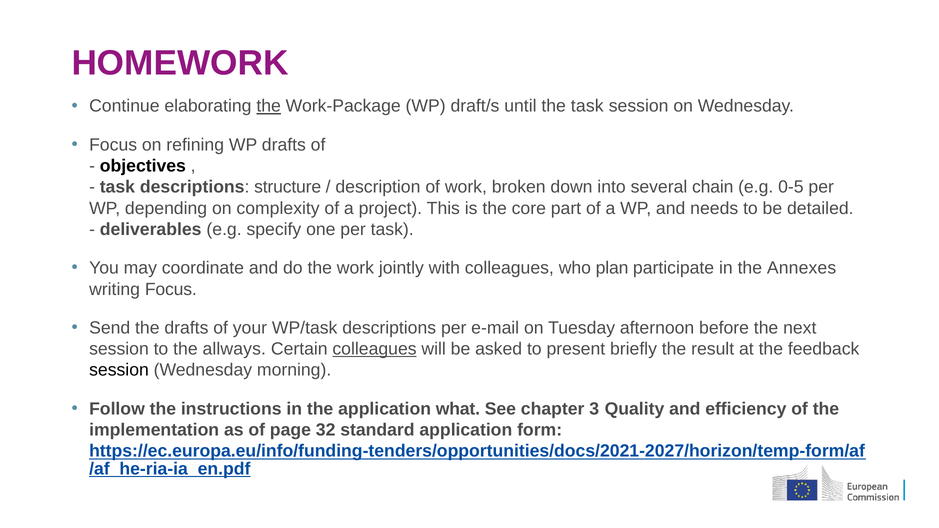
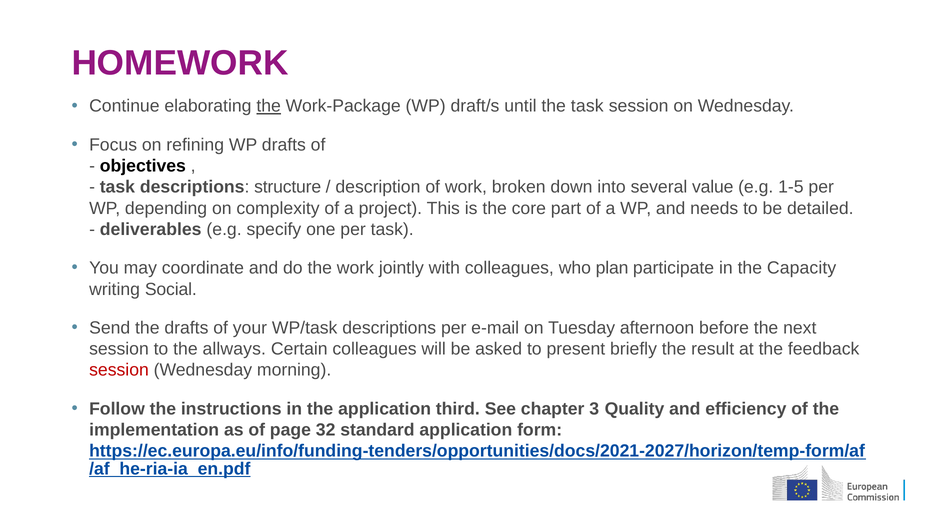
chain: chain -> value (713, 187)
0-5: 0-5 -> 1-5 (791, 187)
Annexes: Annexes -> Capacity (802, 268)
writing Focus: Focus -> Social (171, 289)
colleagues underline: present -> none (375, 349)
session colour: black -> red (119, 370)
what: what -> third (458, 409)
